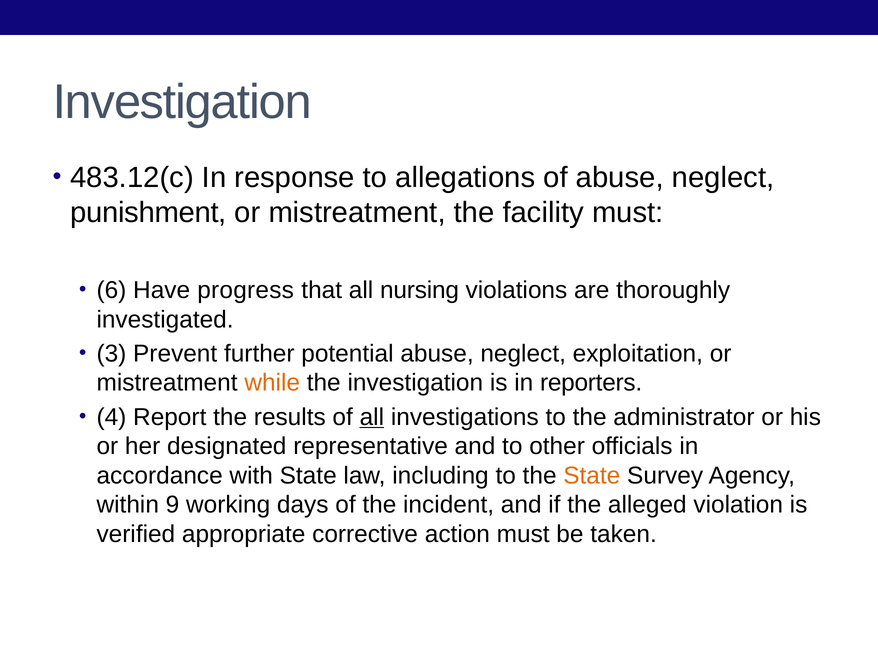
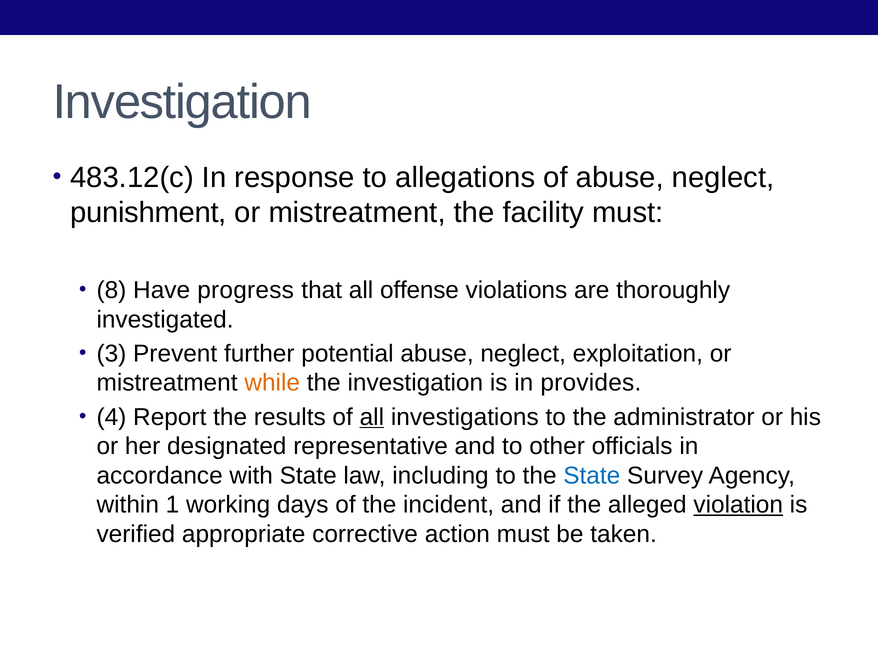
6: 6 -> 8 (111, 290)
nursing: nursing -> offense (420, 290)
reporters: reporters -> provides (591, 383)
State colour: orange -> blue (592, 476)
9: 9 -> 1 (173, 505)
violation underline: none -> present (738, 505)
